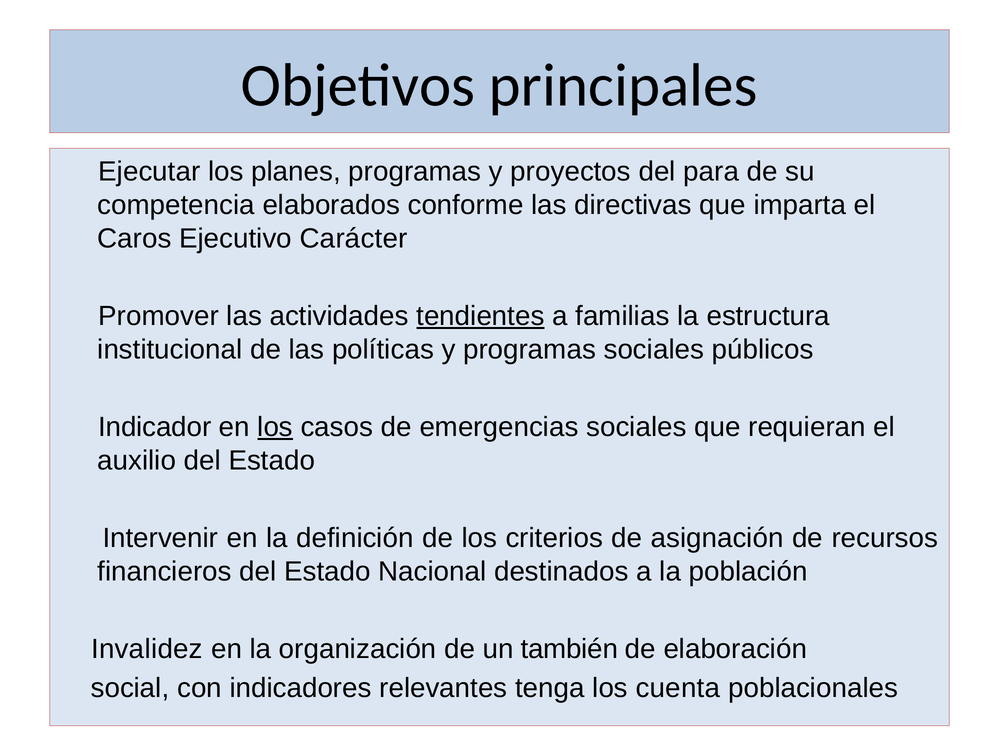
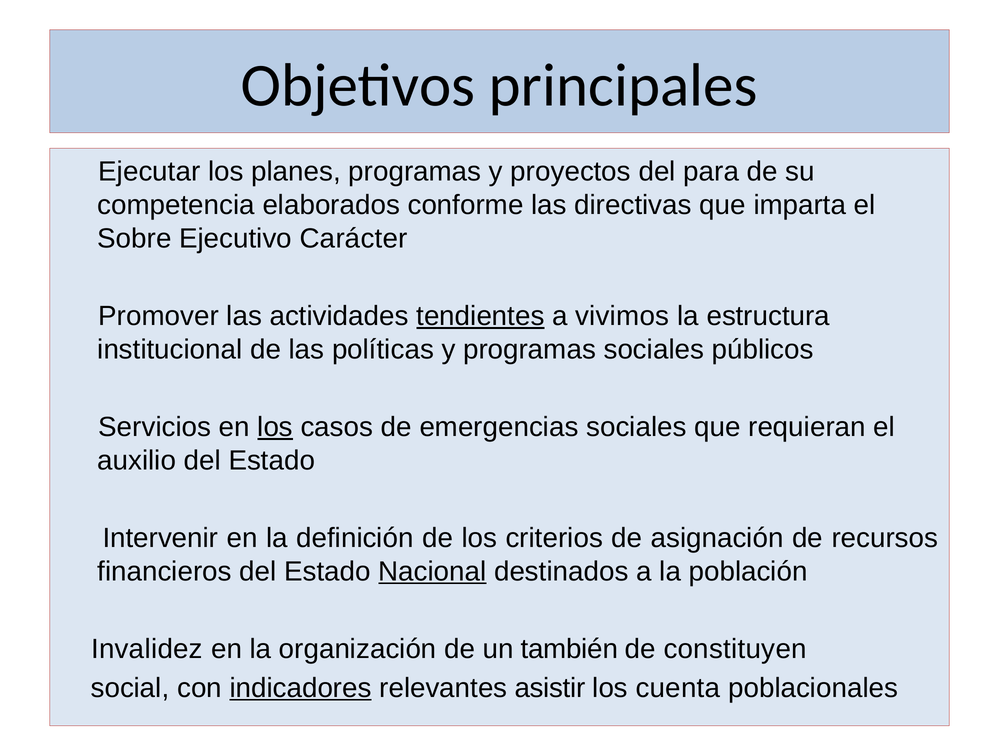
Caros: Caros -> Sobre (134, 239)
familias: familias -> vivimos (622, 316)
Indicador: Indicador -> Servicios (155, 427)
Nacional underline: none -> present (432, 572)
elaboración: elaboración -> constituyen (735, 649)
indicadores underline: none -> present (301, 688)
tenga: tenga -> asistir (550, 688)
